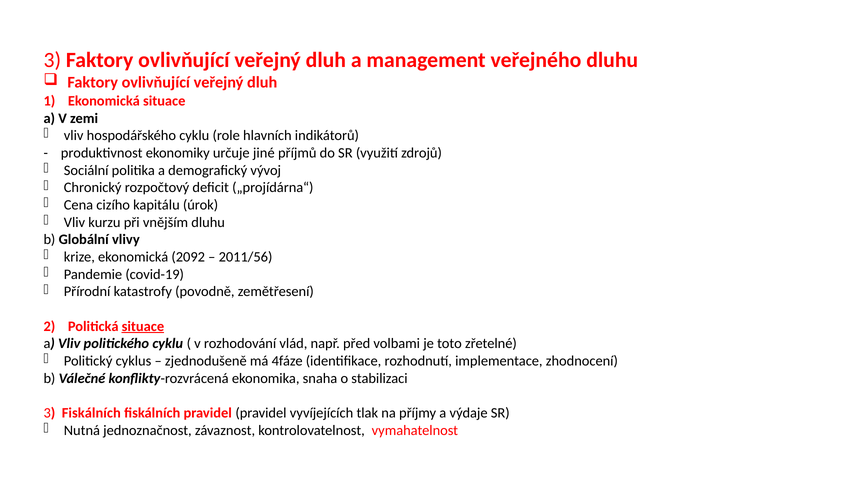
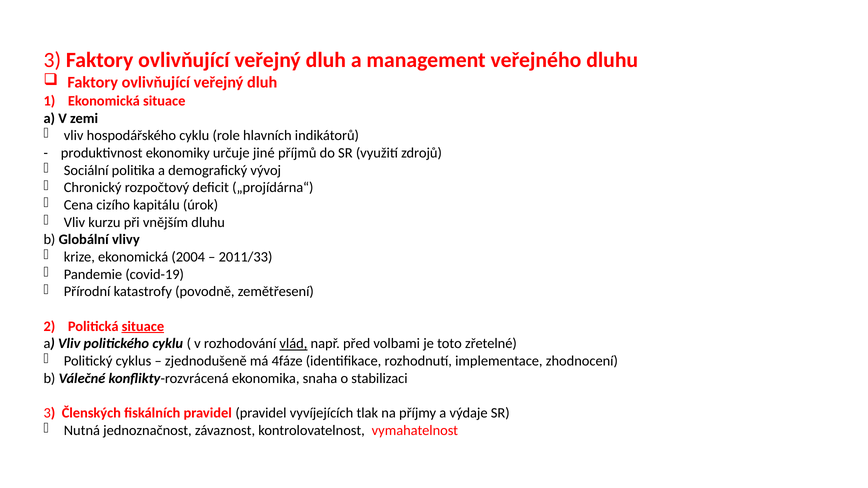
2092: 2092 -> 2004 (188, 257)
2011/56: 2011/56 -> 2011/33 (246, 257)
vlád underline: none -> present (293, 344)
3 Fiskálních: Fiskálních -> Členských (91, 413)
